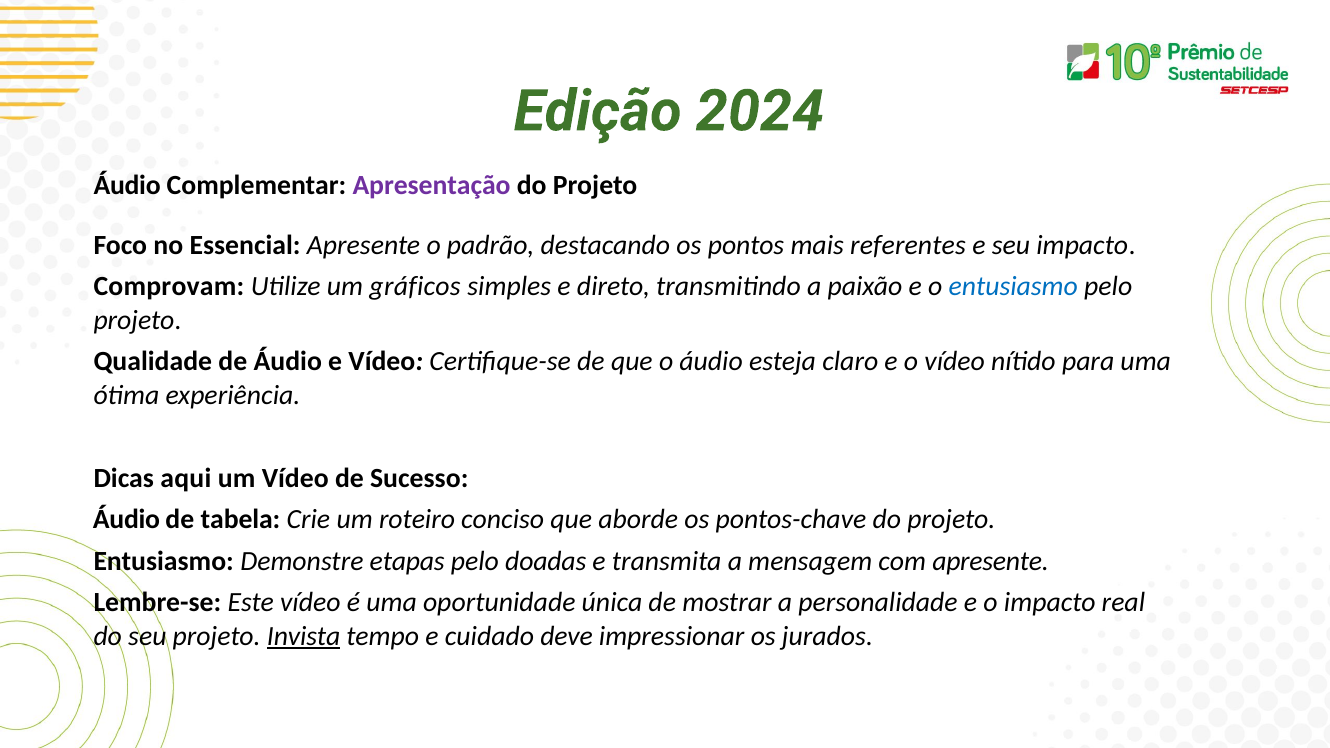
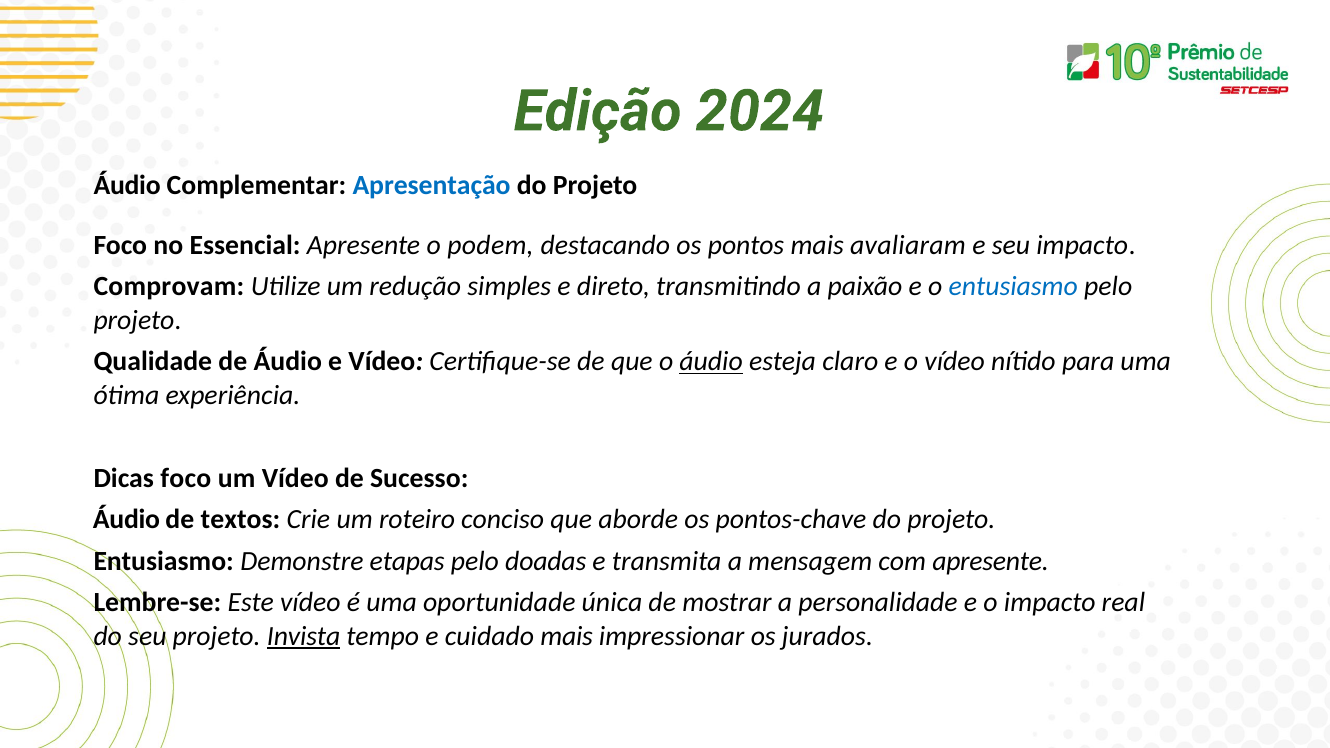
Apresentação colour: purple -> blue (432, 185)
padrão: padrão -> podem (491, 245)
referentes: referentes -> avaliaram (908, 245)
gráficos: gráficos -> redução (415, 287)
áudio underline: none -> present (711, 362)
Dicas aqui: aqui -> foco (186, 478)
tabela: tabela -> textos (240, 520)
cuidado deve: deve -> mais (567, 636)
